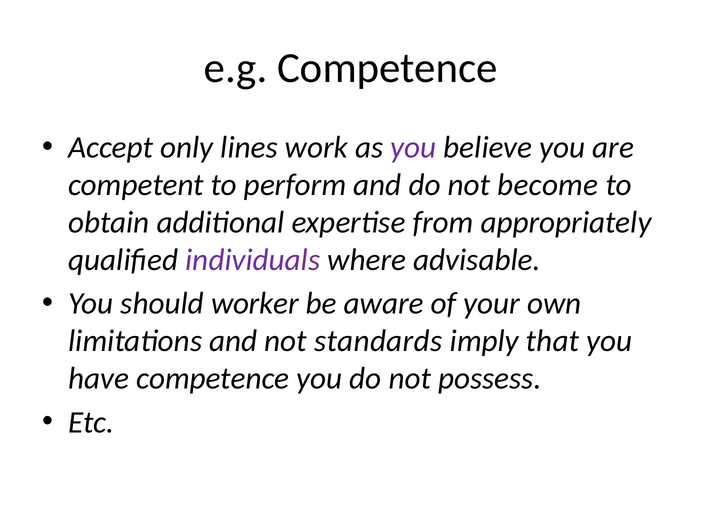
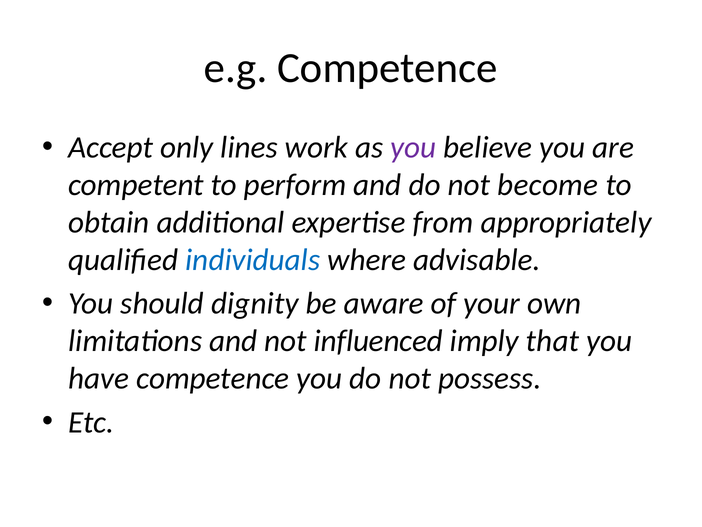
individuals colour: purple -> blue (253, 260)
worker: worker -> dignity (255, 303)
standards: standards -> influenced (378, 341)
